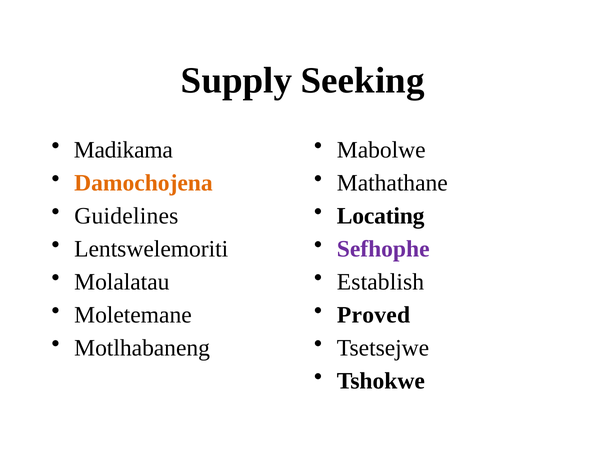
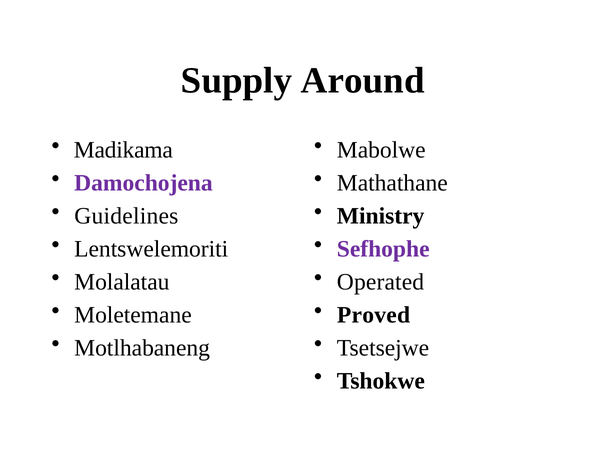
Seeking: Seeking -> Around (363, 81)
Damochojena colour: orange -> purple (143, 183)
Locating: Locating -> Ministry (381, 216)
Establish: Establish -> Operated (380, 282)
